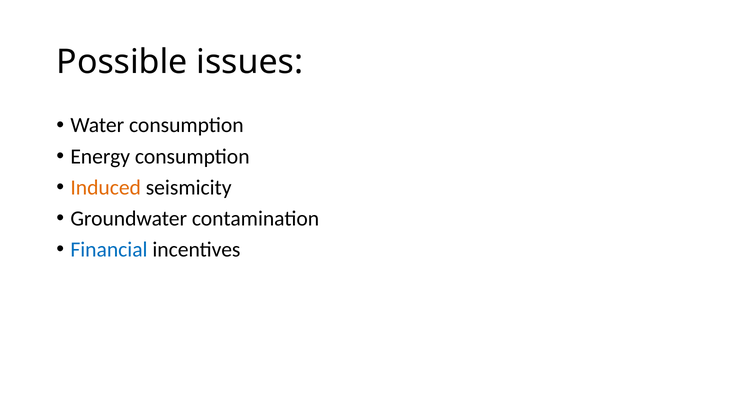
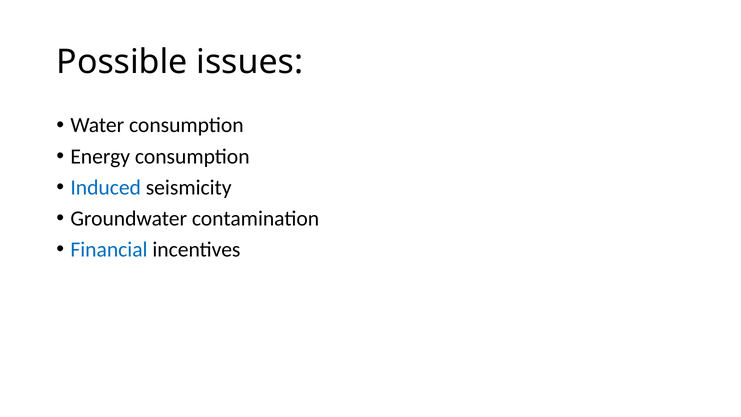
Induced colour: orange -> blue (106, 187)
